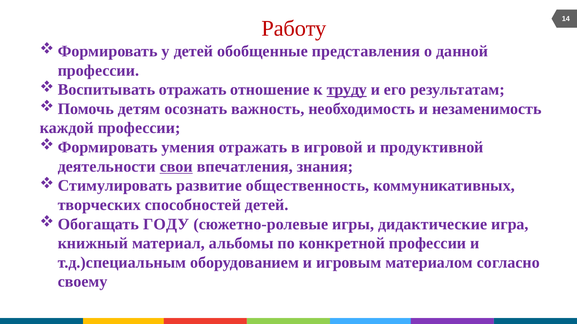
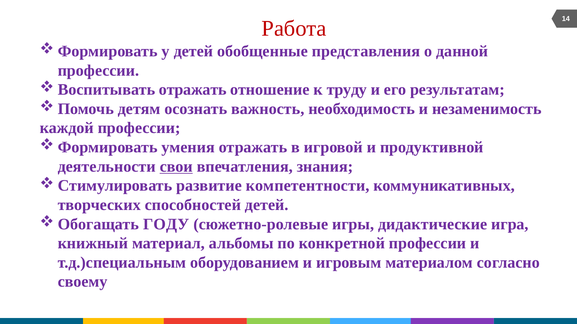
Работу: Работу -> Работа (294, 29)
труду underline: present -> none (347, 90)
общественность: общественность -> компетентности (308, 186)
